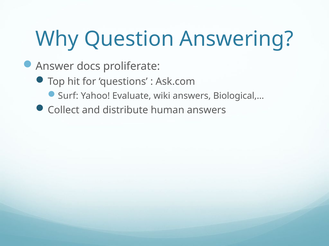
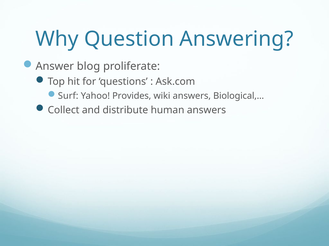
docs: docs -> blog (88, 67)
Evaluate: Evaluate -> Provides (132, 96)
